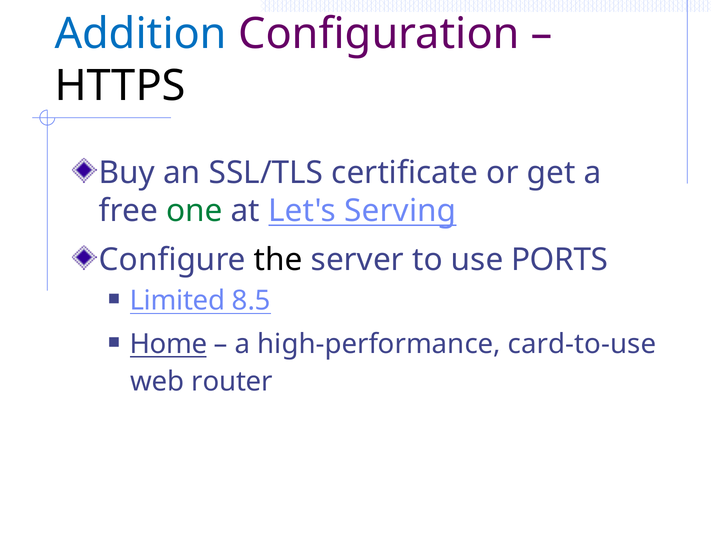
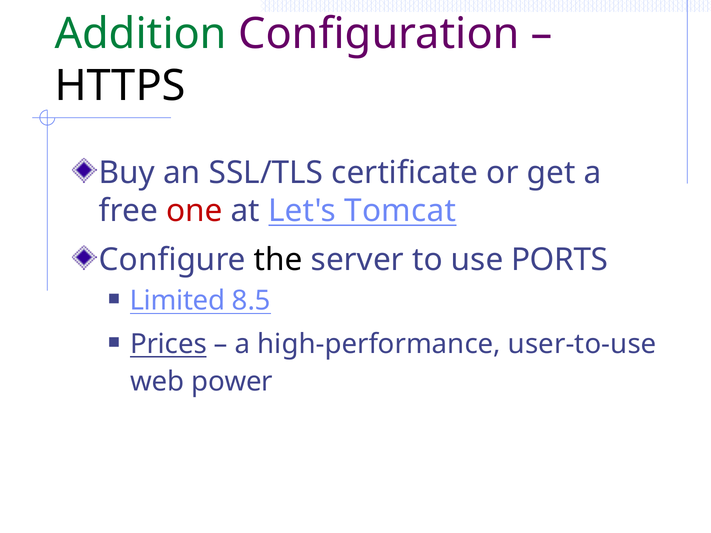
Addition colour: blue -> green (141, 34)
one colour: green -> red (194, 211)
Serving: Serving -> Tomcat (400, 211)
Home: Home -> Prices (168, 344)
card-to-use: card-to-use -> user-to-use (582, 344)
router: router -> power (232, 382)
